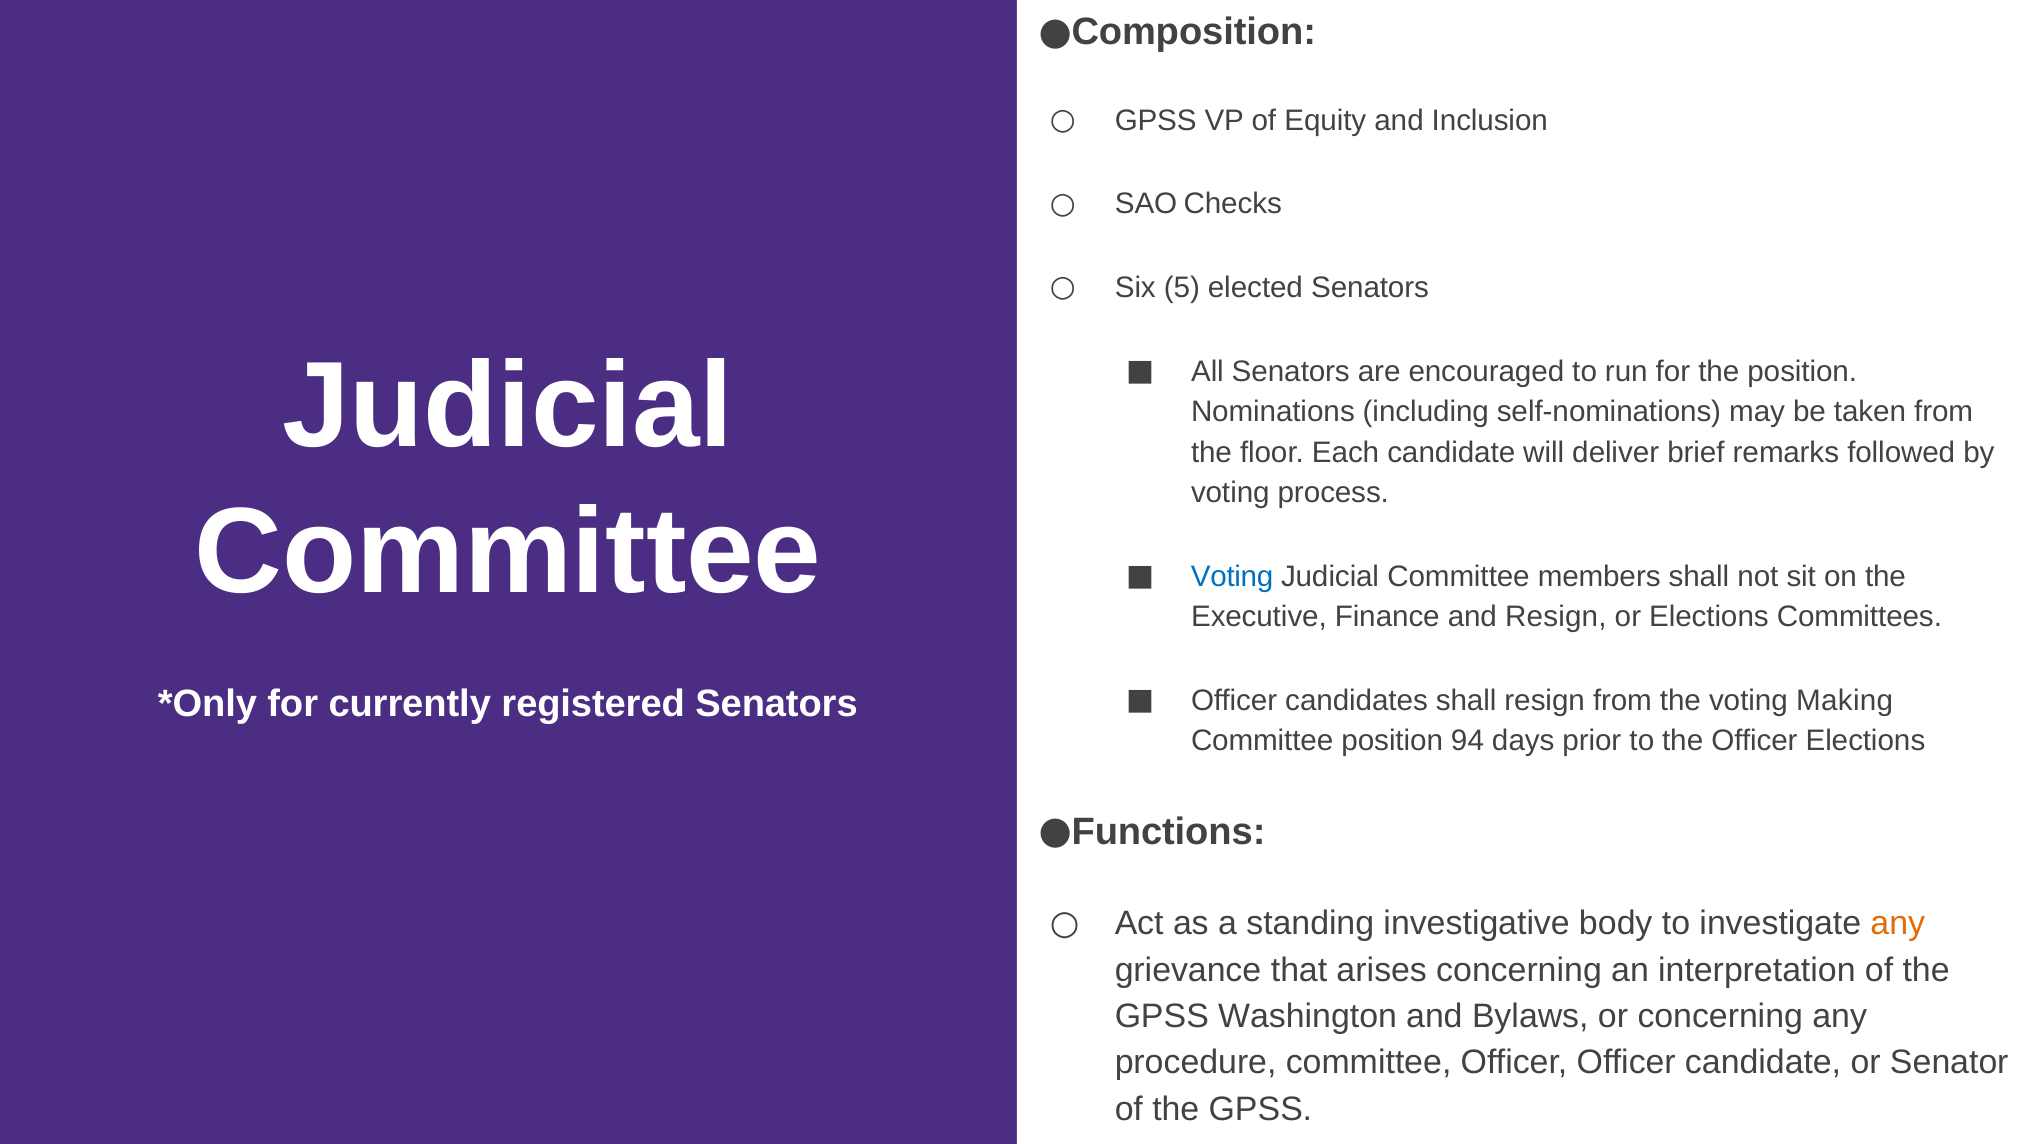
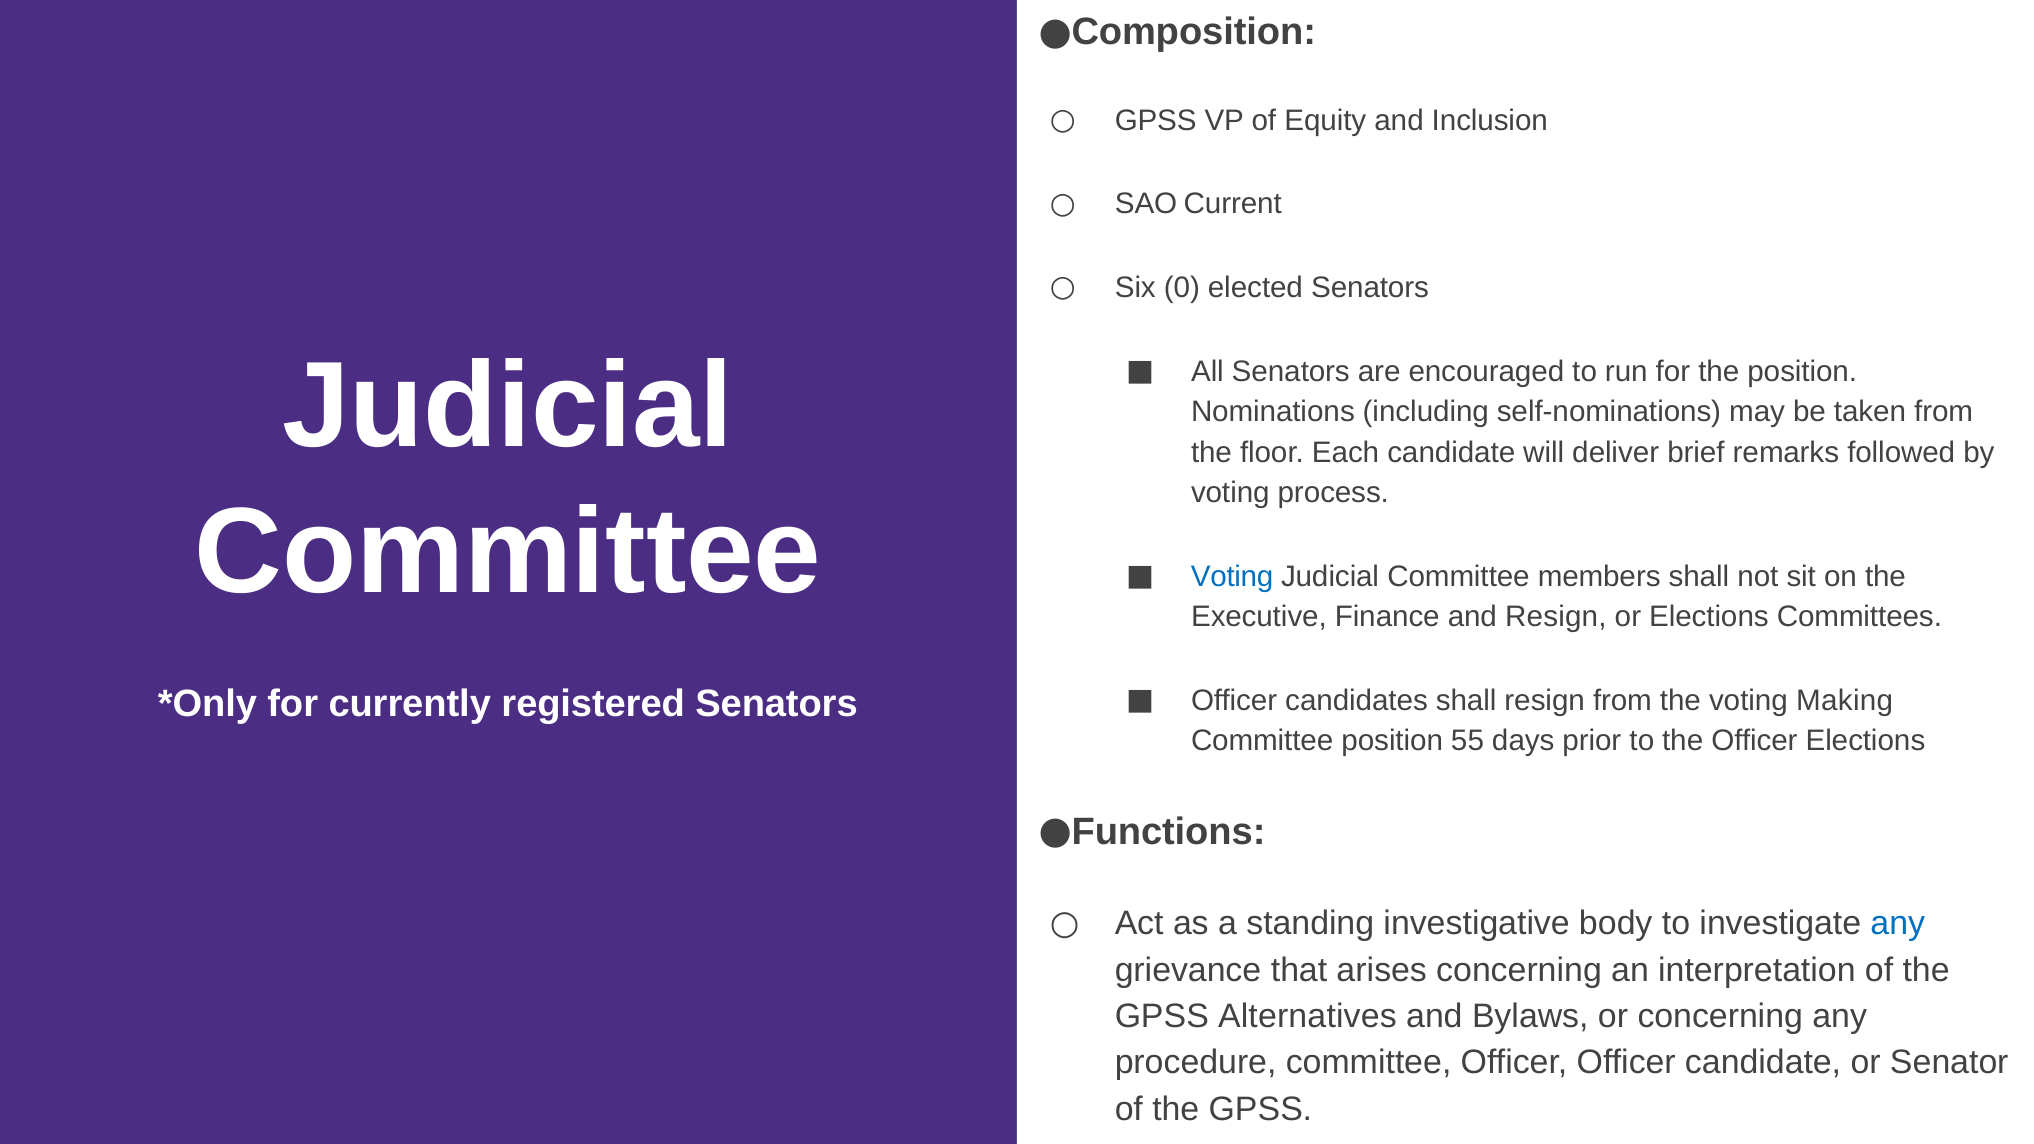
Checks: Checks -> Current (1233, 204)
5: 5 -> 0 (1182, 288)
94: 94 -> 55 (1467, 741)
any colour: orange -> blue (1898, 924)
Washington: Washington -> Alternatives (1307, 1016)
